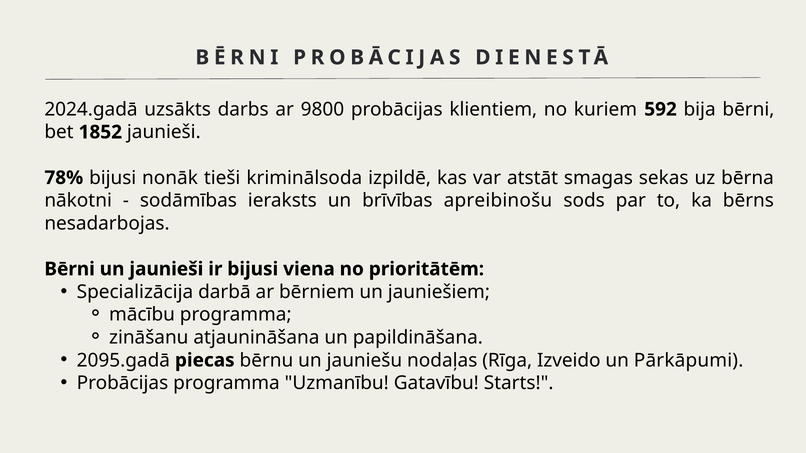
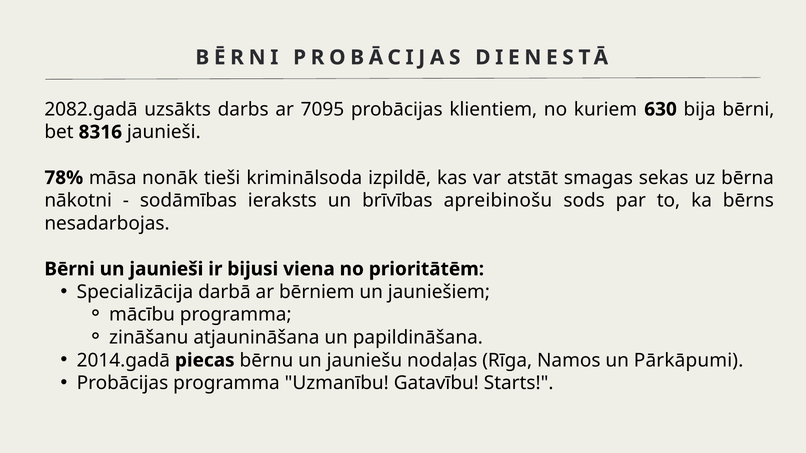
2024.gadā: 2024.gadā -> 2082.gadā (91, 109)
9800: 9800 -> 7095 (322, 109)
592: 592 -> 630 (661, 109)
1852: 1852 -> 8316 (100, 132)
78% bijusi: bijusi -> māsa (113, 178)
2095.gadā: 2095.gadā -> 2014.gadā (123, 361)
Izveido: Izveido -> Namos (569, 361)
